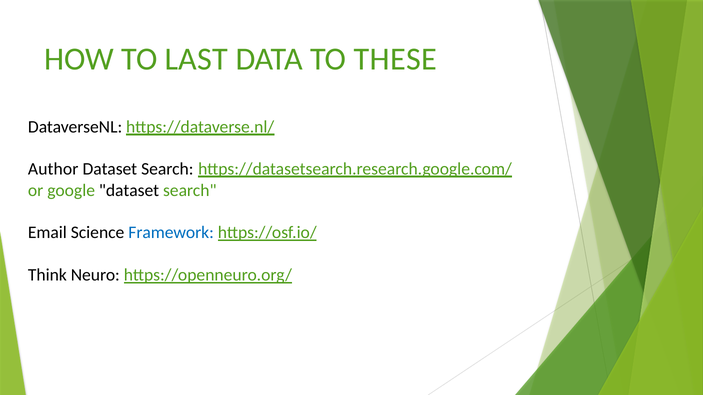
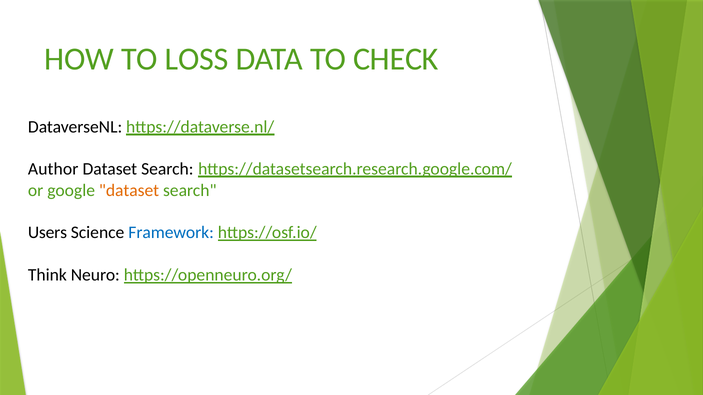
LAST: LAST -> LOSS (197, 59)
THESE: THESE -> CHECK (396, 59)
dataset colour: black -> orange (129, 191)
Email: Email -> Users (47, 233)
